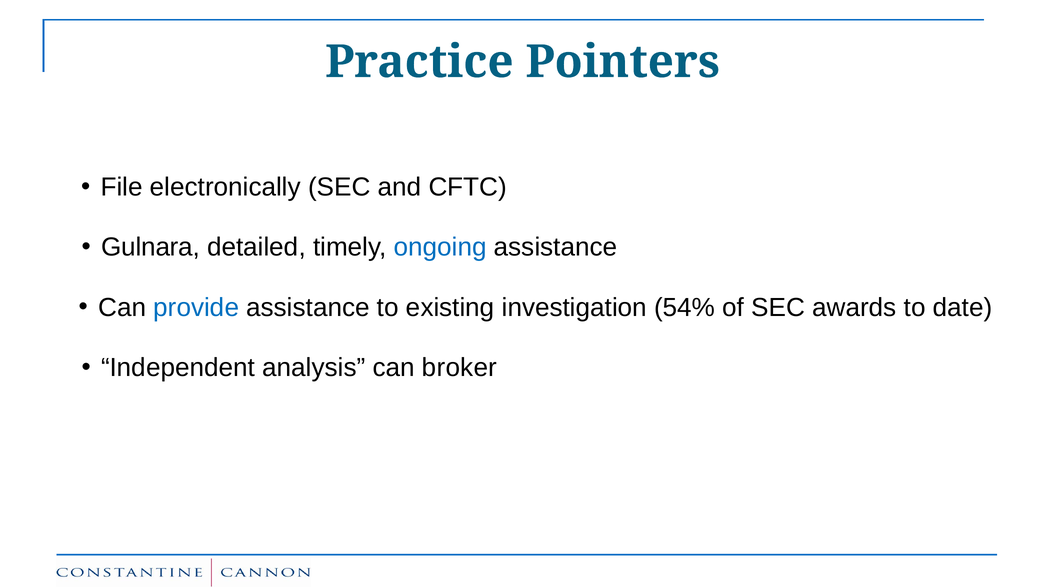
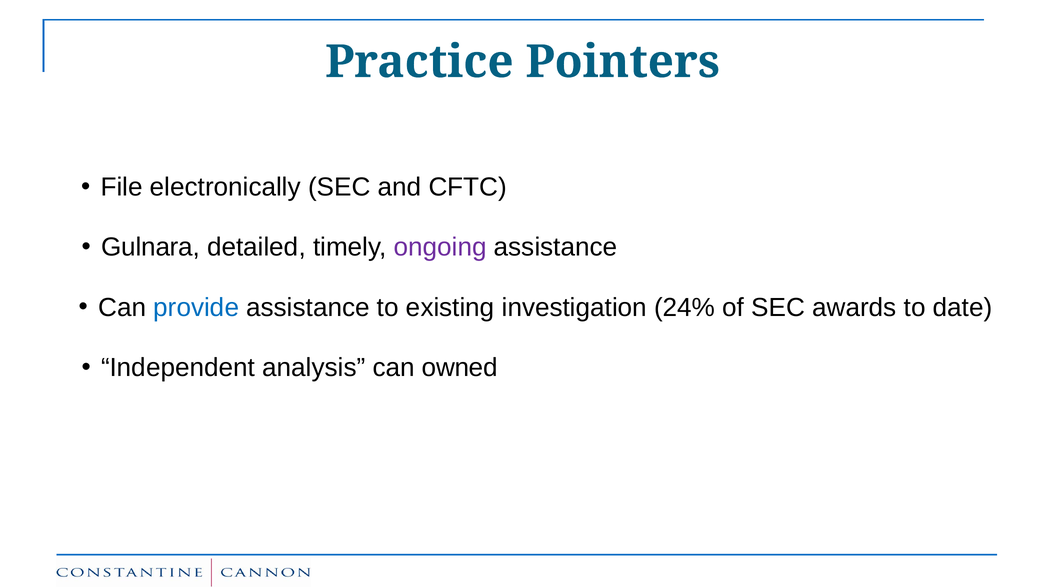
ongoing colour: blue -> purple (440, 247)
54%: 54% -> 24% (685, 307)
broker: broker -> owned (460, 367)
